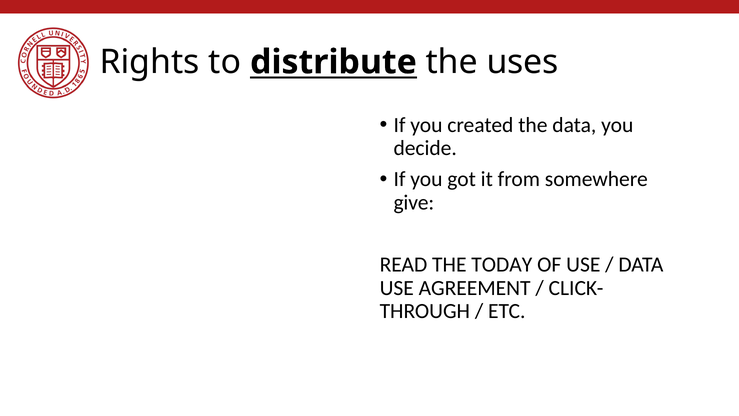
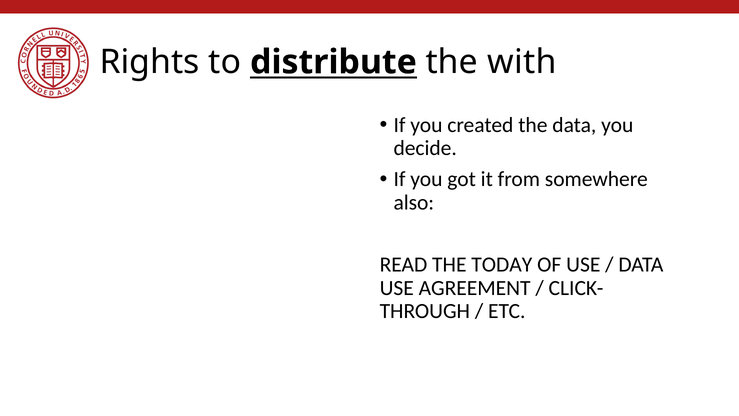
uses: uses -> with (522, 62)
give: give -> also (414, 202)
